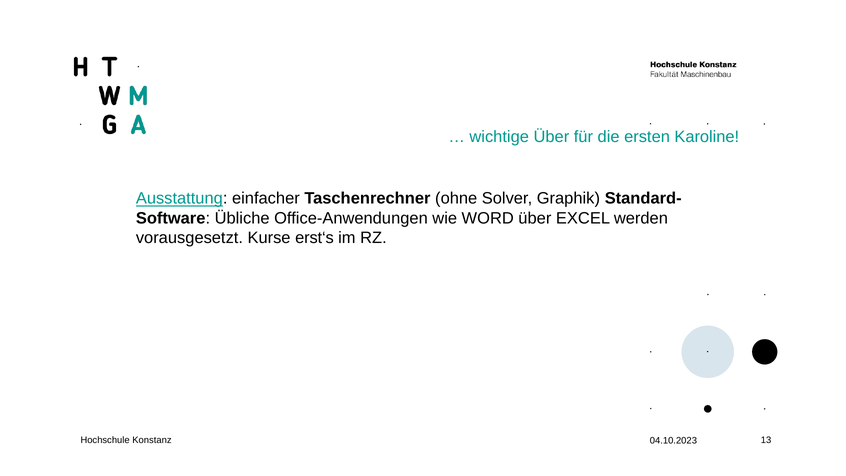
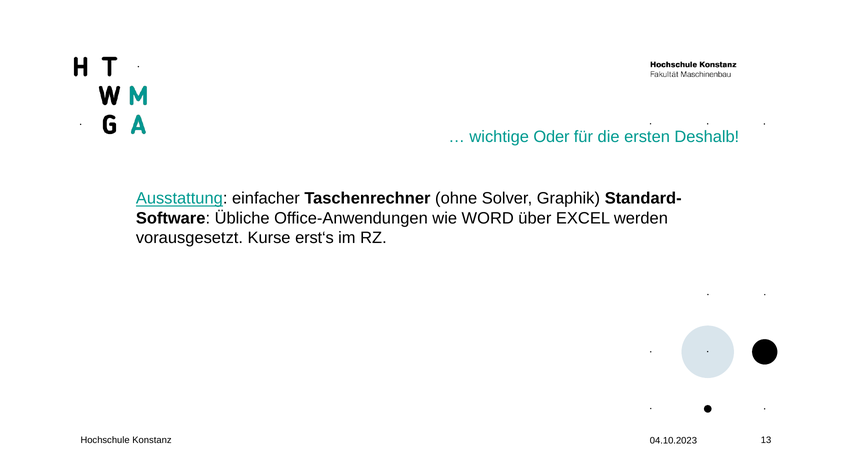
wichtige Über: Über -> Oder (551, 137)
Karoline: Karoline -> Deshalb (707, 137)
